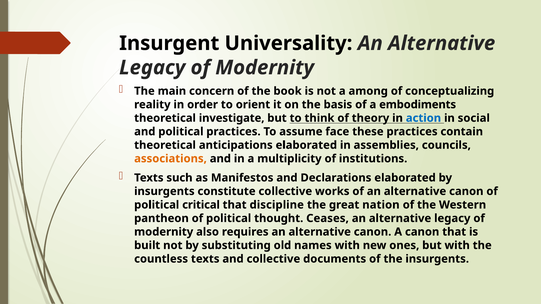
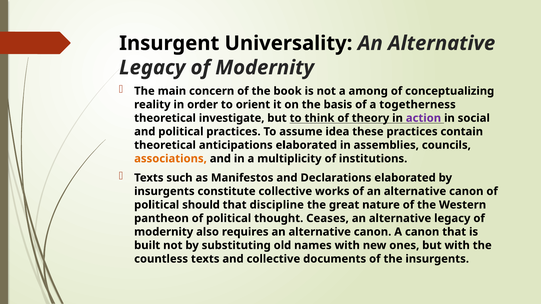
embodiments: embodiments -> togetherness (418, 105)
action colour: blue -> purple (423, 118)
face: face -> idea (337, 132)
critical: critical -> should (201, 205)
nation: nation -> nature (381, 205)
